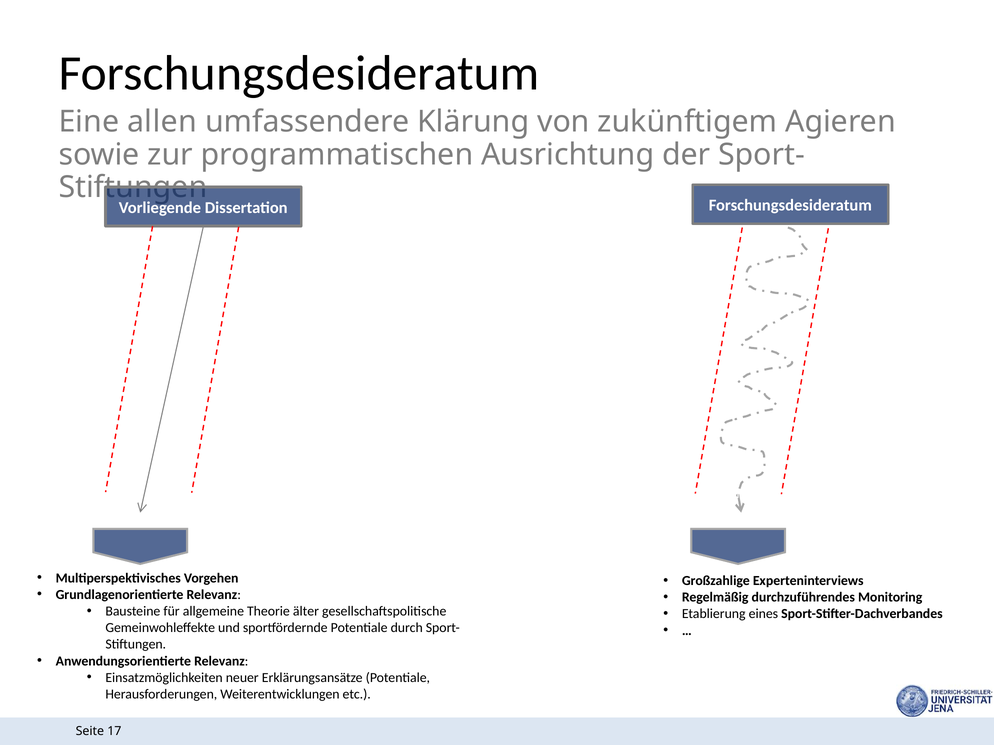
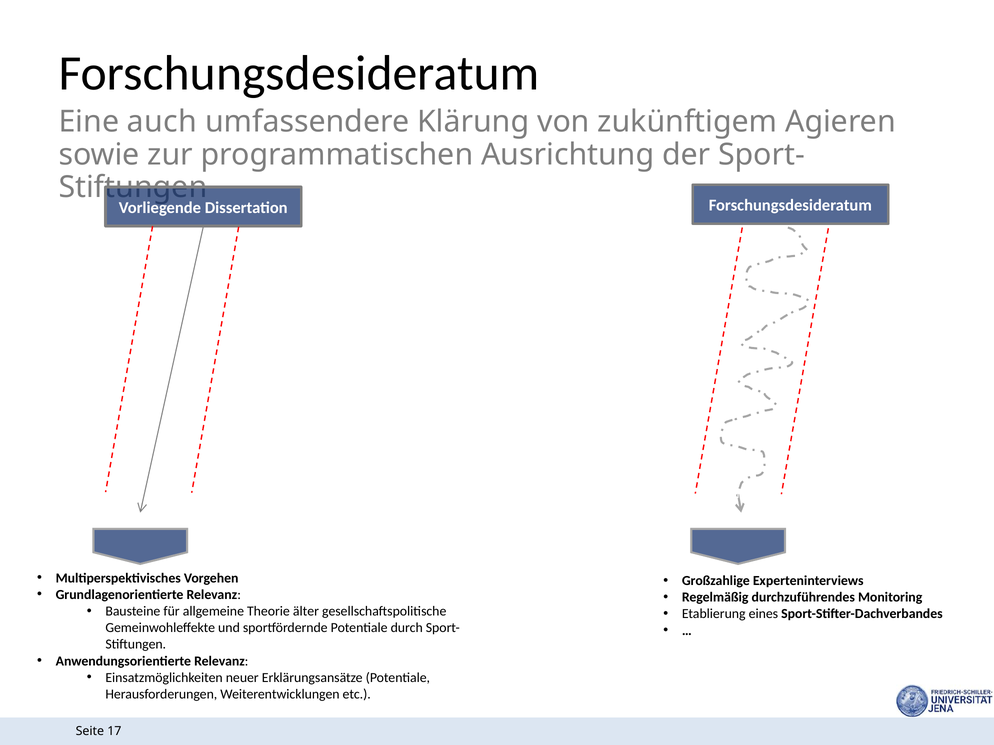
allen: allen -> auch (162, 122)
